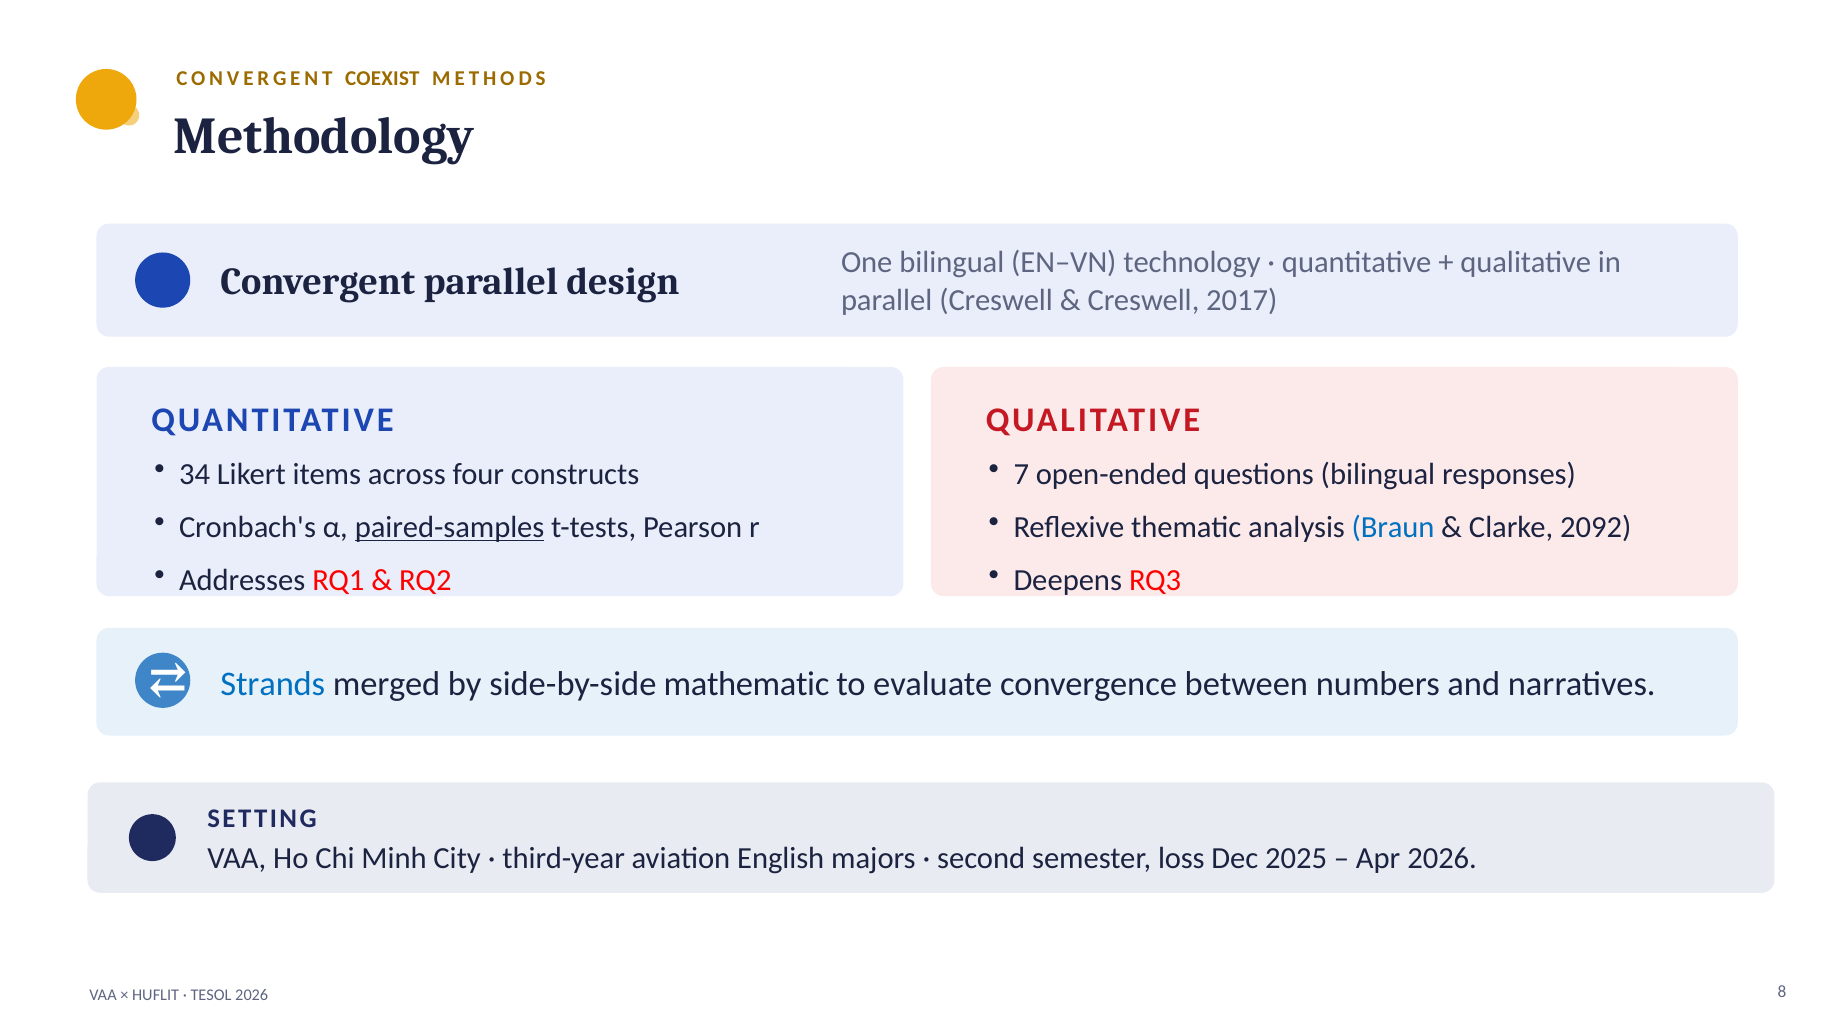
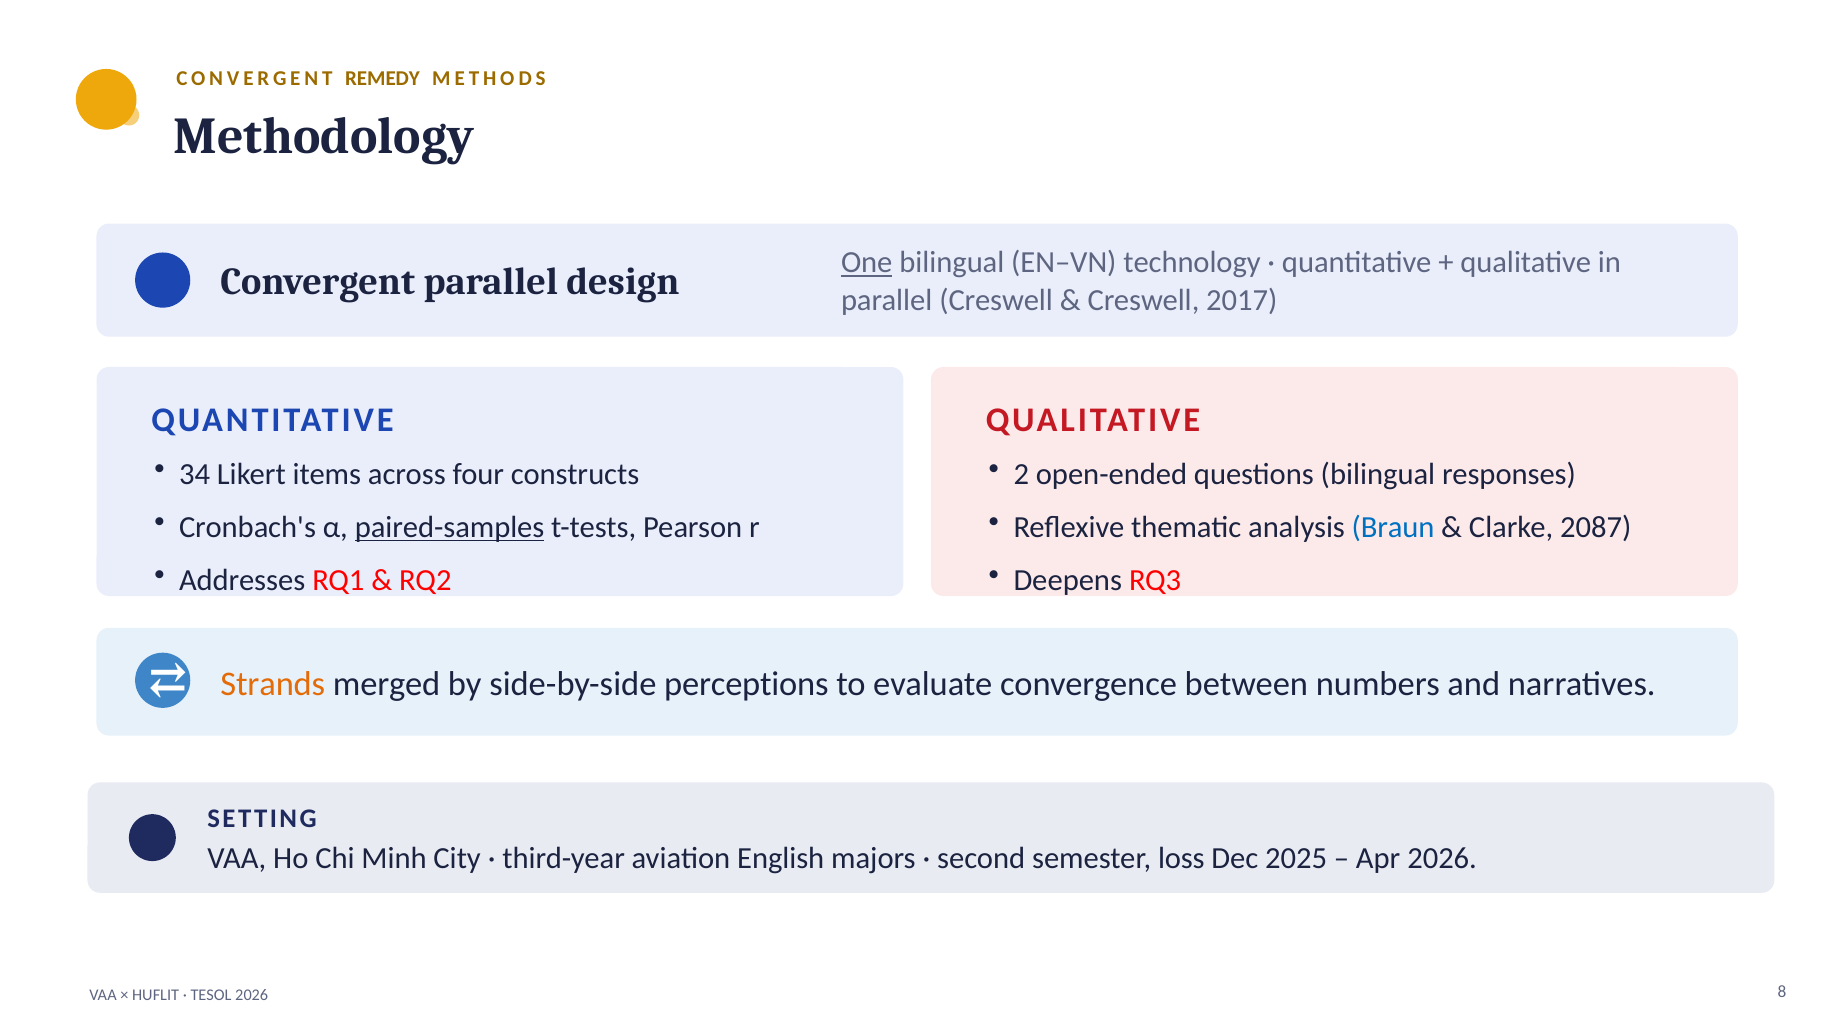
COEXIST: COEXIST -> REMEDY (383, 79)
One underline: none -> present (867, 262)
7: 7 -> 2 (1021, 474)
2092: 2092 -> 2087 (1596, 527)
Strands colour: blue -> orange (273, 684)
mathematic: mathematic -> perceptions (746, 684)
